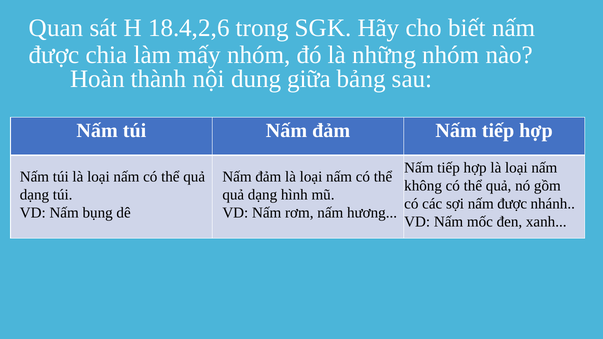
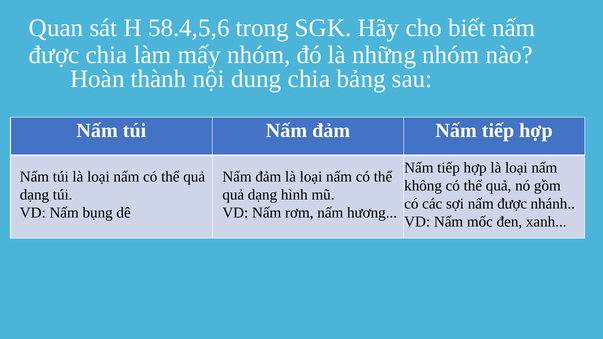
18.4,2,6: 18.4,2,6 -> 58.4,5,6 (189, 28)
dung giữa: giữa -> chia (309, 79)
